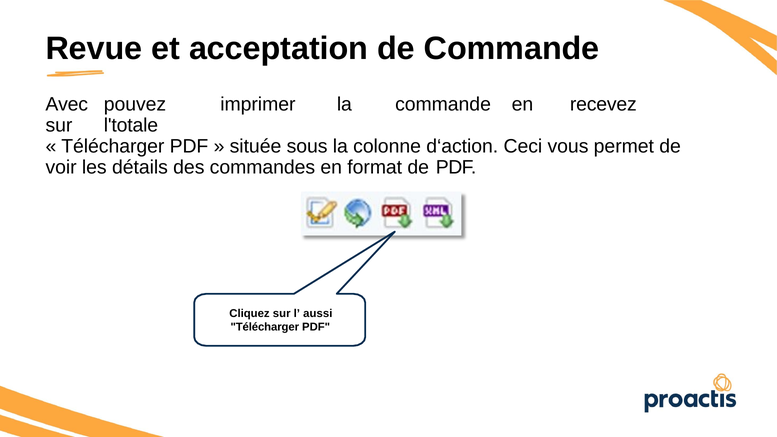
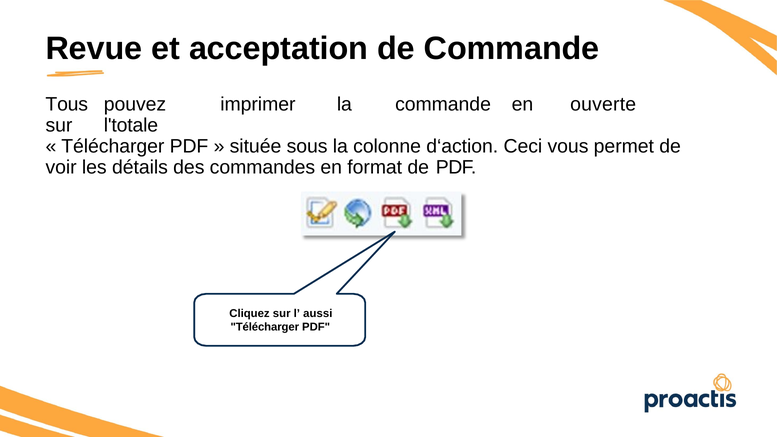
Avec: Avec -> Tous (67, 104)
recevez: recevez -> ouverte (603, 104)
